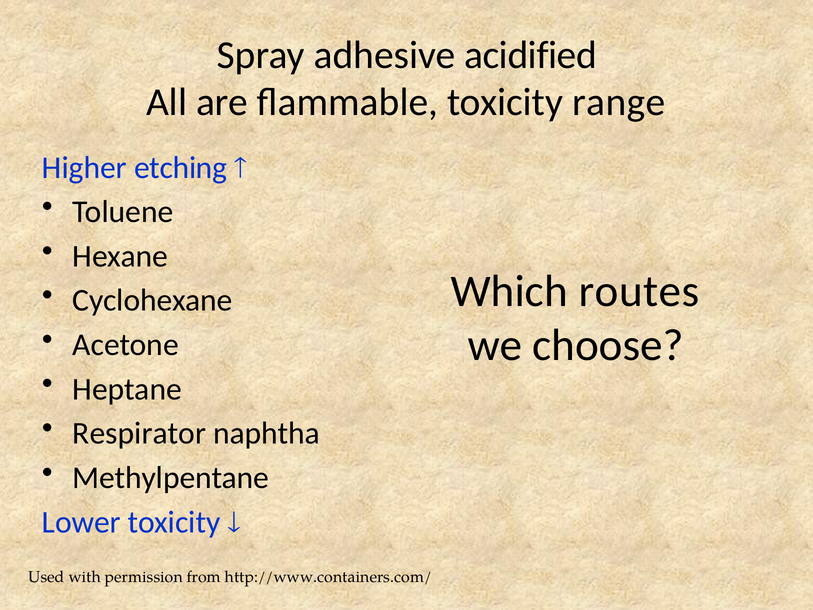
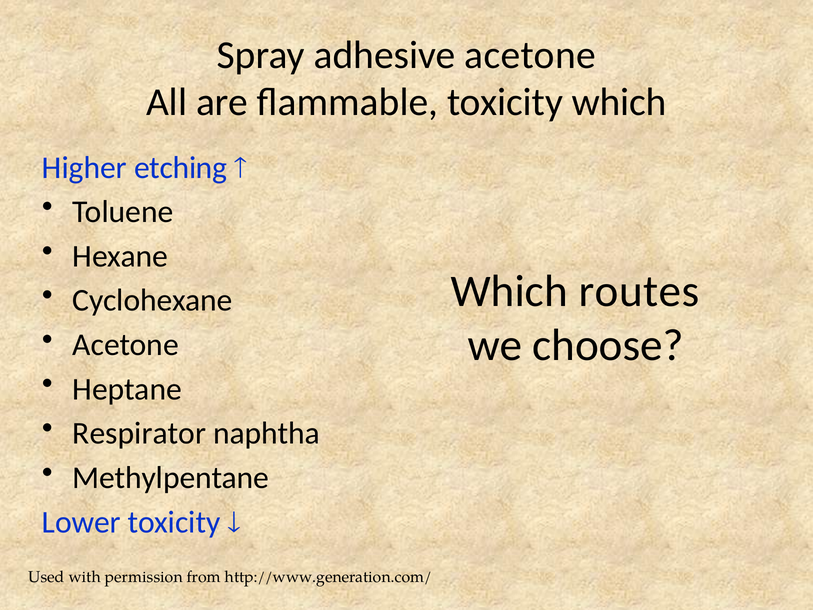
adhesive acidified: acidified -> acetone (530, 55)
toxicity range: range -> which (619, 102)
http://www.containers.com/: http://www.containers.com/ -> http://www.generation.com/ (328, 577)
